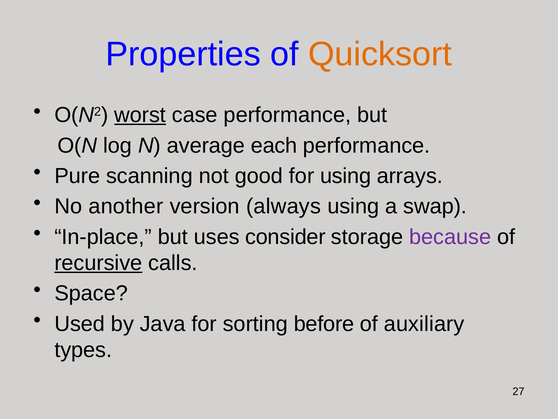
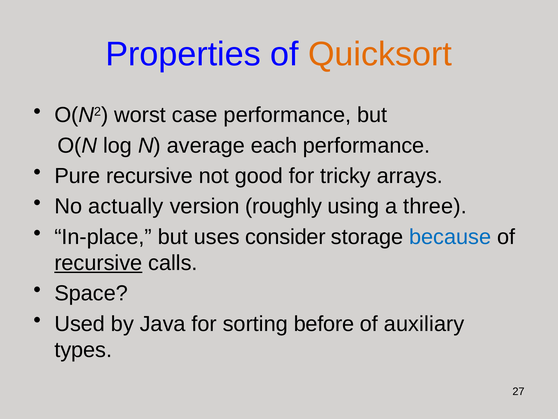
worst underline: present -> none (140, 115)
Pure scanning: scanning -> recursive (149, 176)
for using: using -> tricky (346, 176)
another: another -> actually (126, 206)
always: always -> roughly (284, 206)
swap: swap -> three (435, 206)
because colour: purple -> blue (450, 237)
